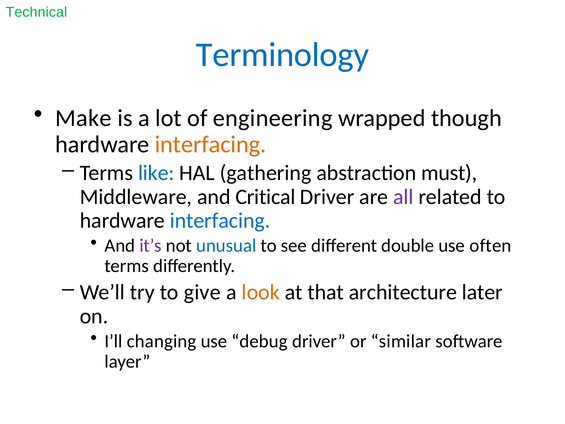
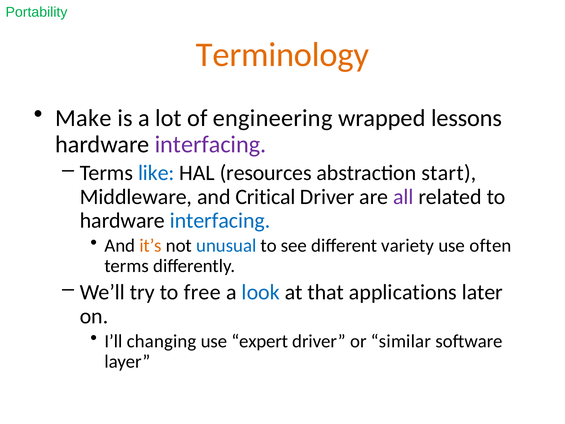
Technical: Technical -> Portability (37, 12)
Terminology colour: blue -> orange (283, 55)
though: though -> lessons (467, 118)
interfacing colour: orange -> purple (210, 144)
gathering: gathering -> resources (266, 173)
must: must -> start (449, 173)
it’s colour: purple -> orange (151, 245)
double: double -> variety (408, 245)
give: give -> free (202, 292)
look colour: orange -> blue (261, 292)
architecture: architecture -> applications (403, 292)
debug: debug -> expert (260, 341)
